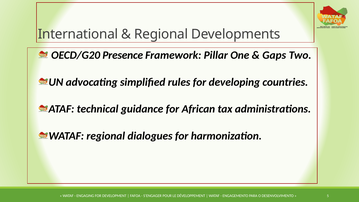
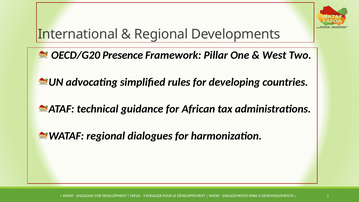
Gaps: Gaps -> West (274, 55)
